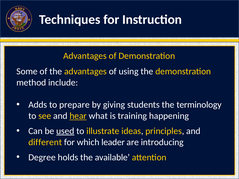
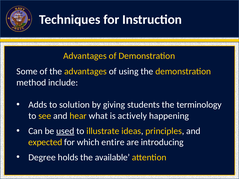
prepare: prepare -> solution (75, 105)
hear underline: present -> none (78, 116)
training: training -> actively (132, 116)
different: different -> expected (45, 142)
leader: leader -> entire (113, 142)
